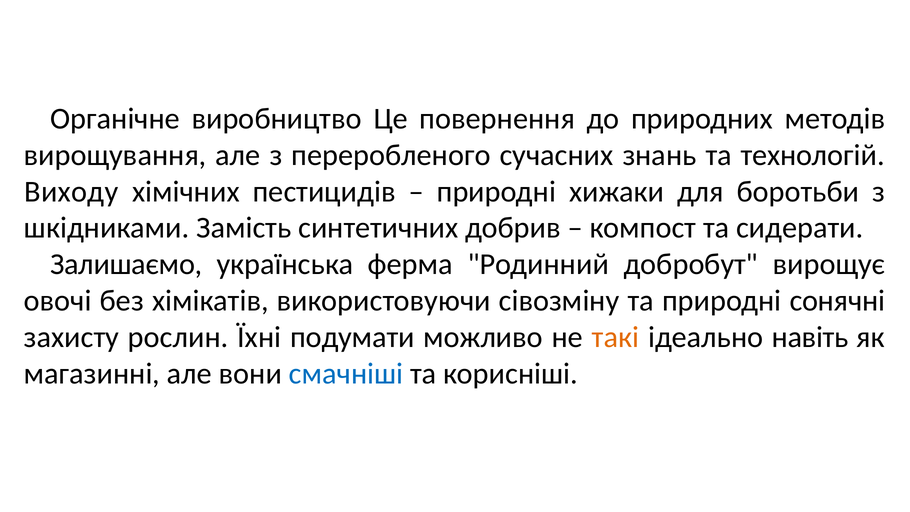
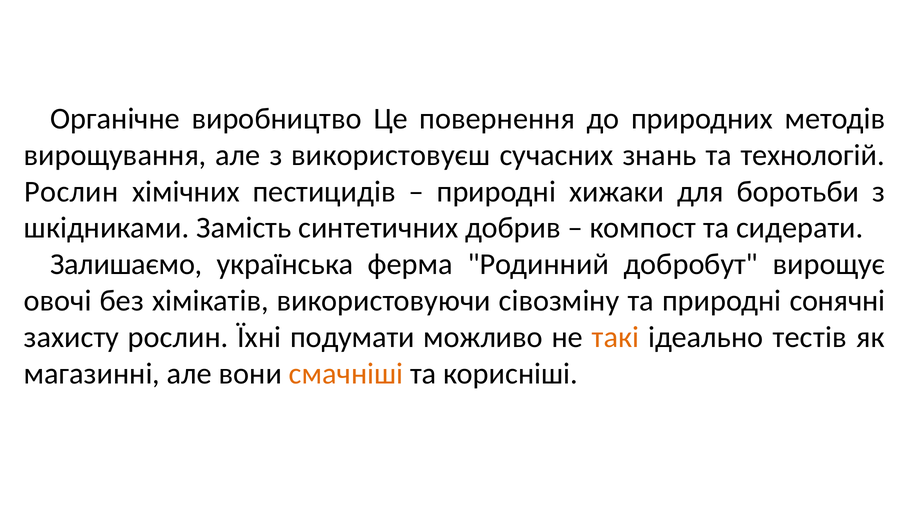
переробленого: переробленого -> використовуєш (391, 155)
Виходу: Виходу -> Рослин (71, 191)
навіть: навіть -> тестів (810, 337)
смачніші colour: blue -> orange (346, 374)
